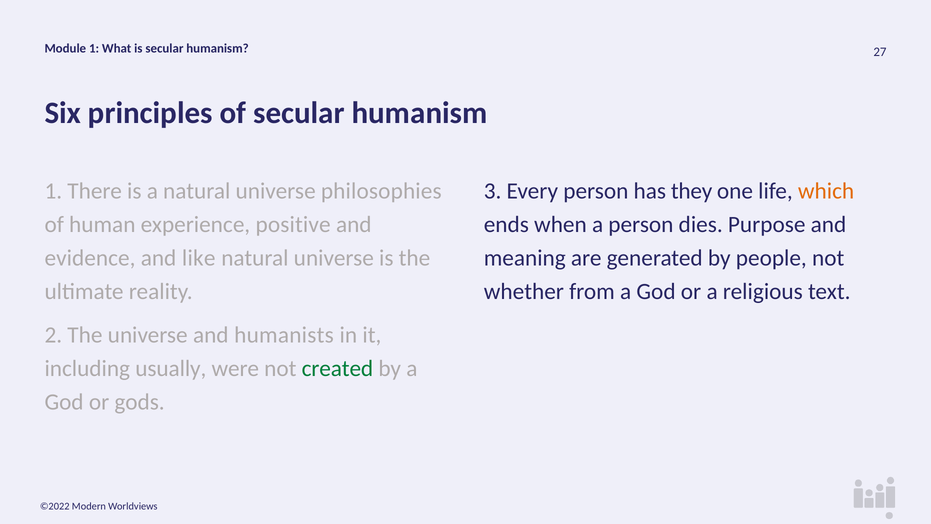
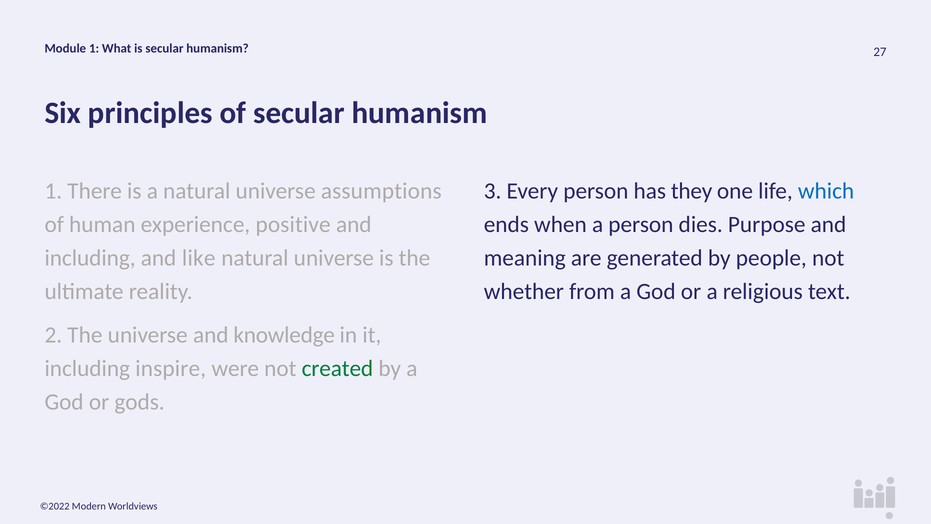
philosophies: philosophies -> assumptions (381, 191)
which colour: orange -> blue (826, 191)
evidence: evidence -> including (90, 258)
humanists: humanists -> knowledge (284, 335)
usually: usually -> inspire (171, 368)
